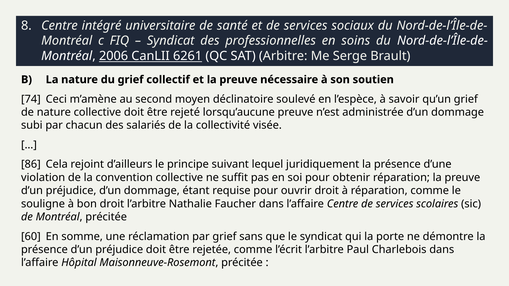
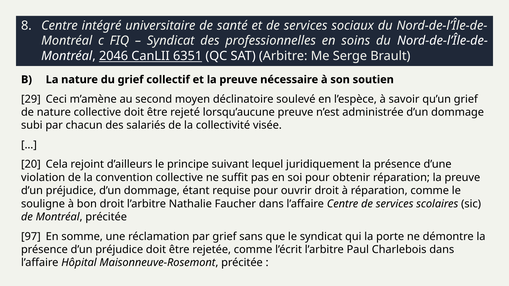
2006: 2006 -> 2046 (114, 56)
6261: 6261 -> 6351 (188, 56)
74: 74 -> 29 (31, 99)
86: 86 -> 20 (31, 165)
60: 60 -> 97 (31, 237)
